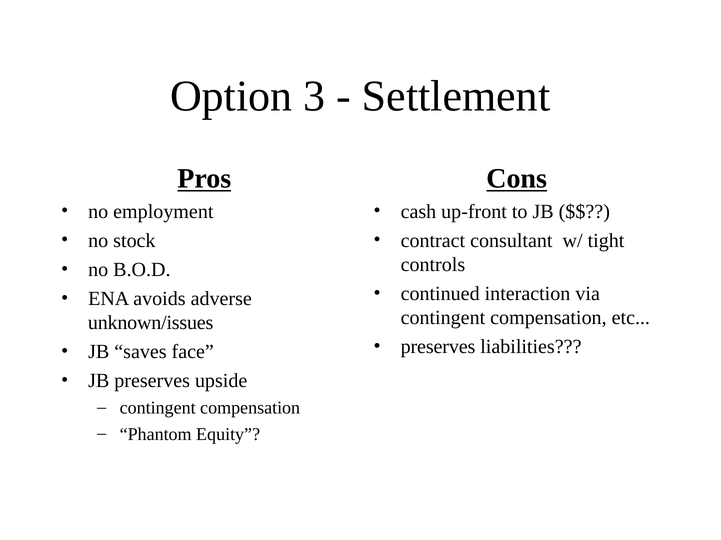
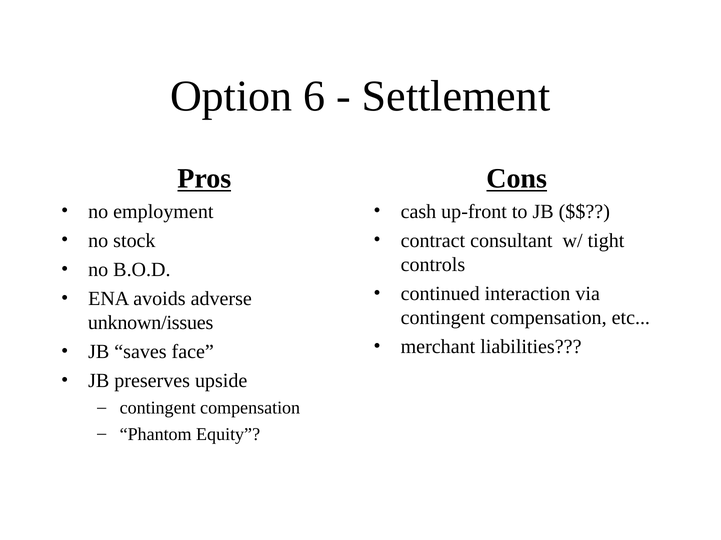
3: 3 -> 6 (314, 96)
preserves: preserves -> merchant (438, 347)
